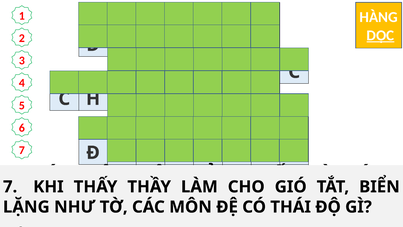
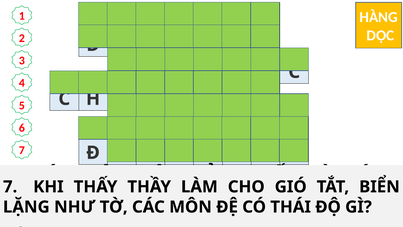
DỌC underline: present -> none (380, 35)
